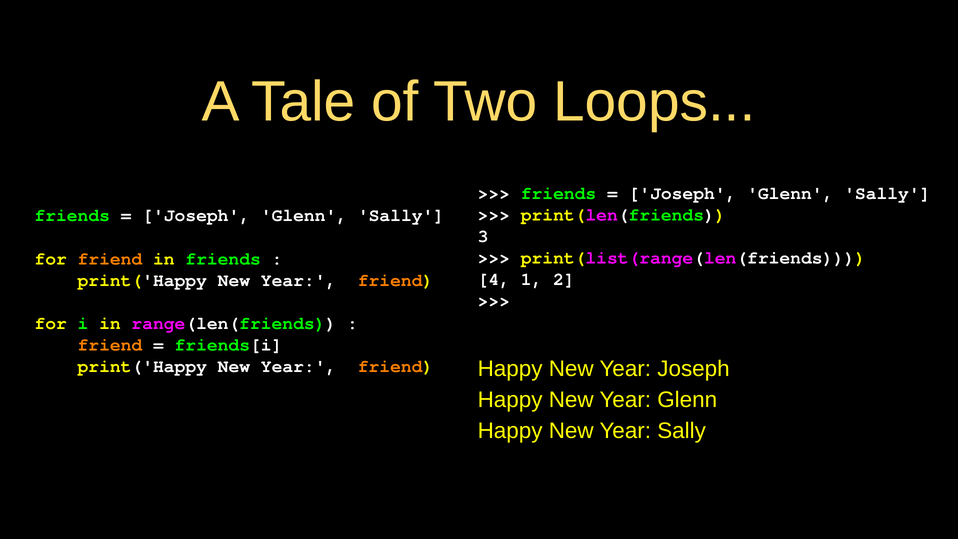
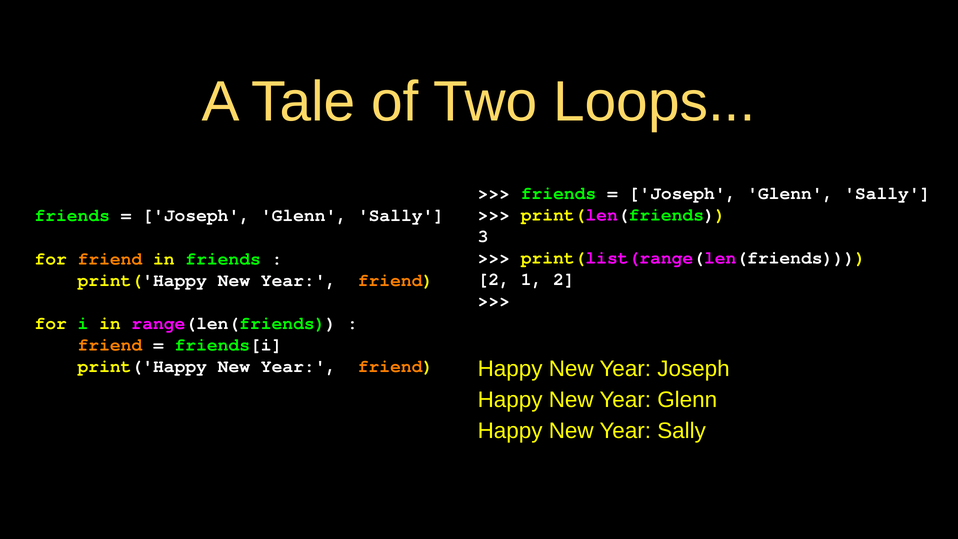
4: 4 -> 2 (494, 279)
